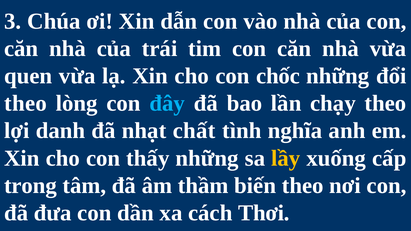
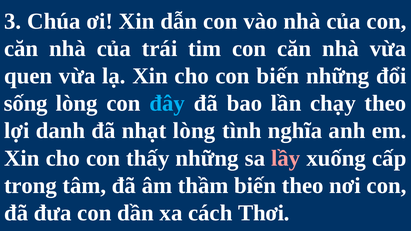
con chốc: chốc -> biến (278, 76)
theo: theo -> sống (26, 103)
nhạt chất: chất -> lòng (194, 131)
lầy colour: yellow -> pink (286, 158)
